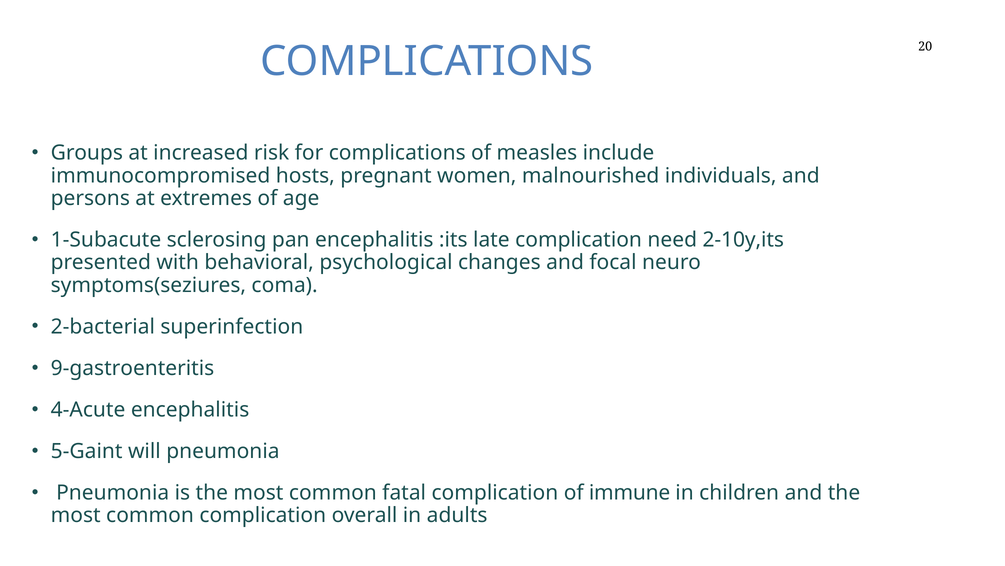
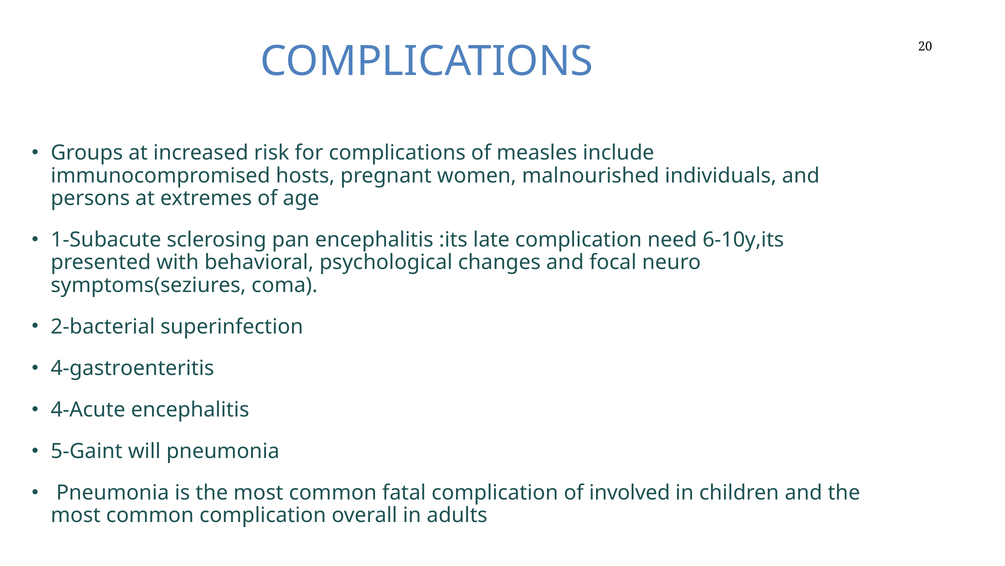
2-10y,its: 2-10y,its -> 6-10y,its (743, 240)
9-gastroenteritis: 9-gastroenteritis -> 4-gastroenteritis (132, 368)
immune: immune -> involved (630, 493)
